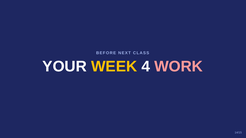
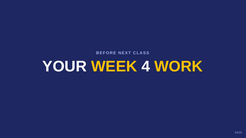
WORK colour: pink -> yellow (179, 67)
